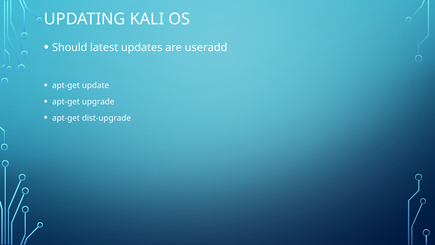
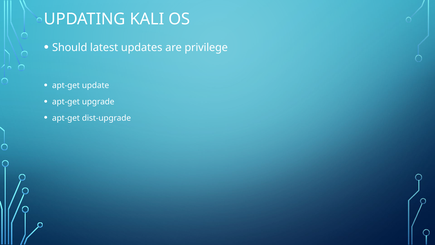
useradd: useradd -> privilege (206, 47)
